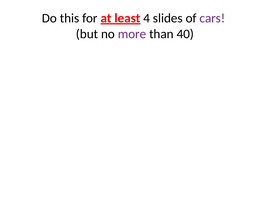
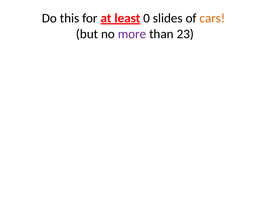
4: 4 -> 0 (147, 18)
cars colour: purple -> orange (212, 18)
40: 40 -> 23 (185, 34)
